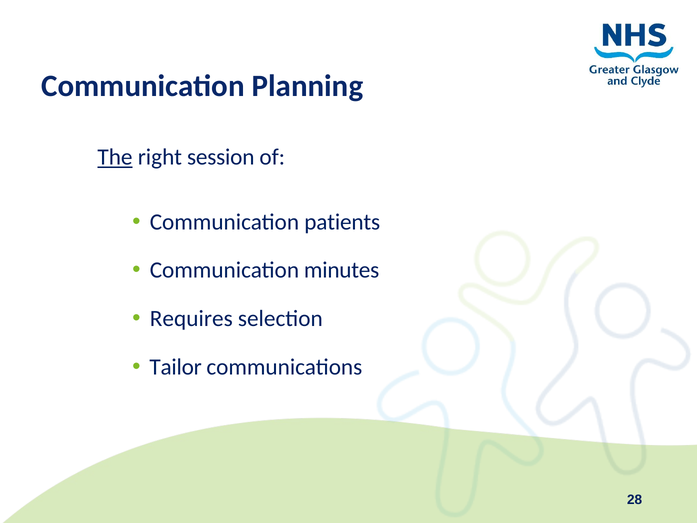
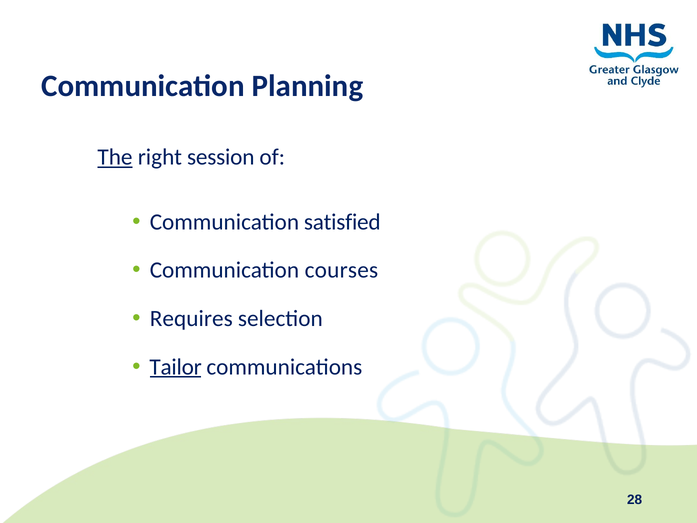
patients: patients -> satisfied (342, 222)
minutes: minutes -> courses (341, 270)
Tailor underline: none -> present (176, 367)
